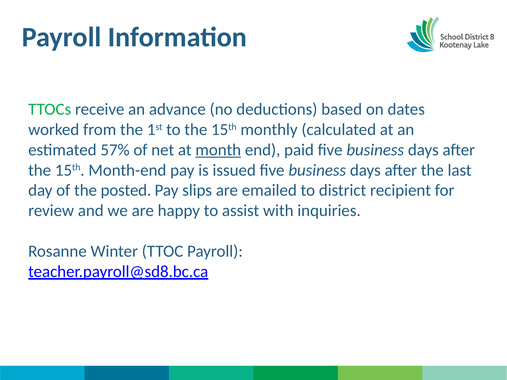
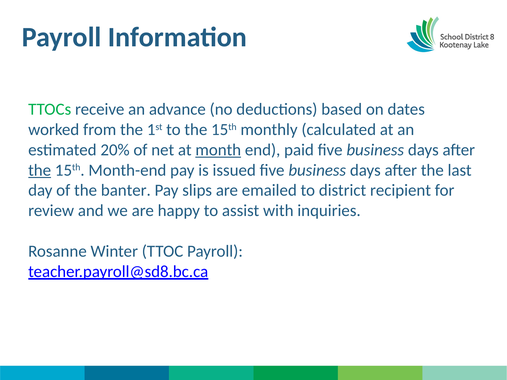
57%: 57% -> 20% (115, 150)
the underline: none -> present (40, 170)
posted: posted -> banter (126, 191)
